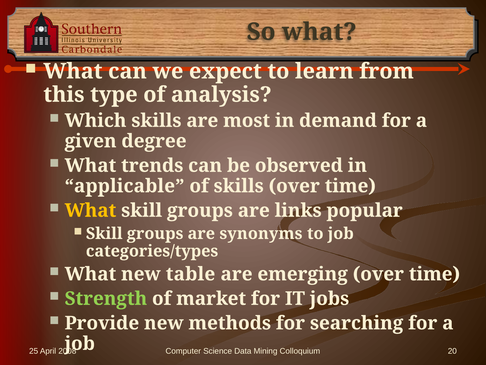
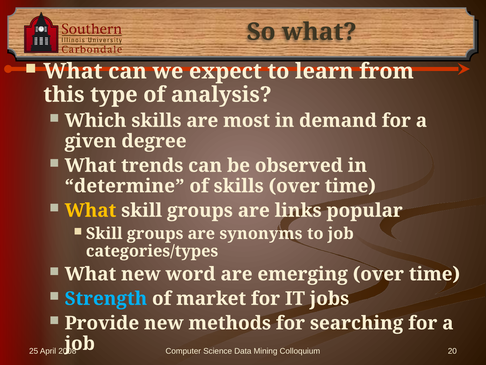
applicable: applicable -> determine (125, 186)
table: table -> word (191, 274)
Strength colour: light green -> light blue (106, 298)
